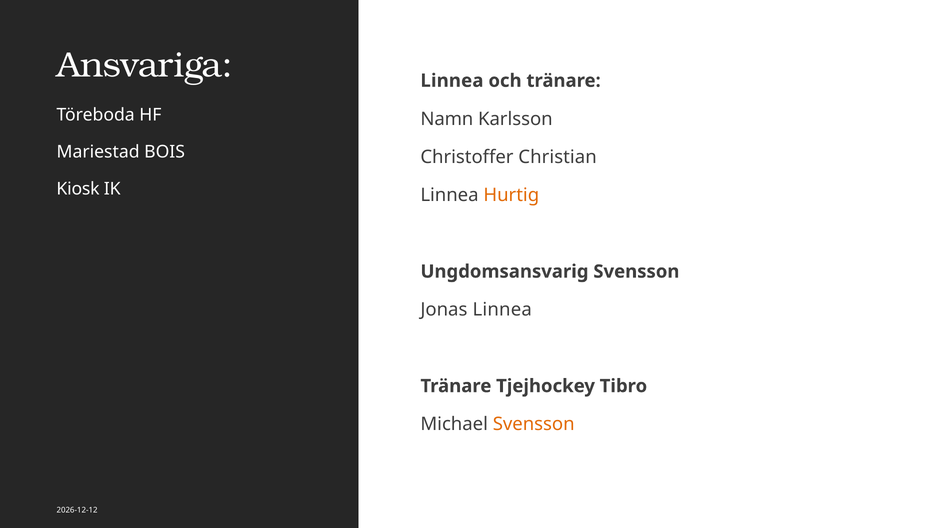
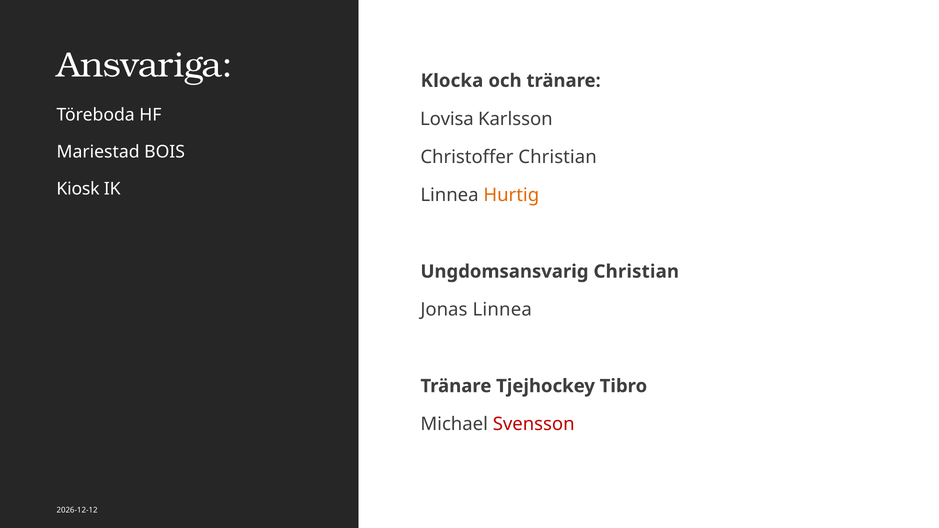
Linnea: Linnea -> Klocka (452, 81)
Namn: Namn -> Lovisa (447, 119)
Ungdomsansvarig Svensson: Svensson -> Christian (636, 272)
Svensson colour: orange -> red (534, 424)
